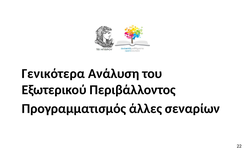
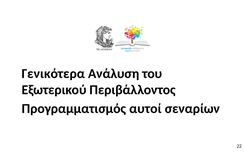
άλλες: άλλες -> αυτοί (145, 108)
